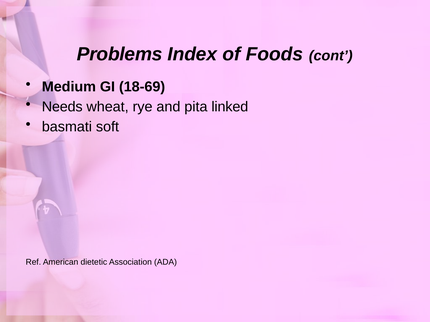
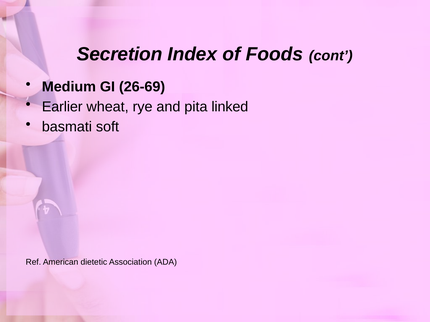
Problems: Problems -> Secretion (120, 54)
18-69: 18-69 -> 26-69 (142, 87)
Needs: Needs -> Earlier (62, 107)
